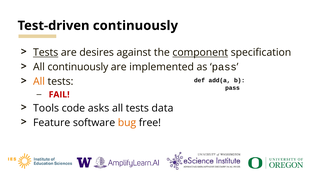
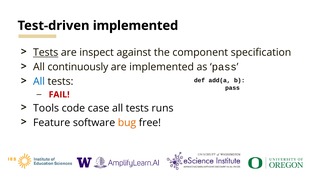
Test-driven continuously: continuously -> implemented (136, 26)
desires: desires -> inspect (97, 53)
component underline: present -> none (200, 53)
All colour: orange -> blue (39, 82)
asks: asks -> case (99, 108)
data: data -> runs (163, 108)
